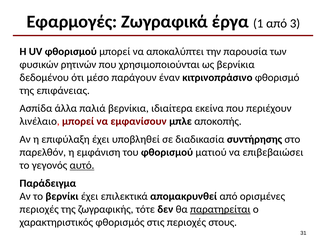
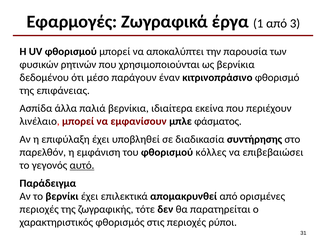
αποκοπής: αποκοπής -> φάσματος (218, 122)
ματιού: ματιού -> κόλλες (211, 153)
παρατηρείται underline: present -> none (220, 210)
στους: στους -> ρύποι (223, 223)
